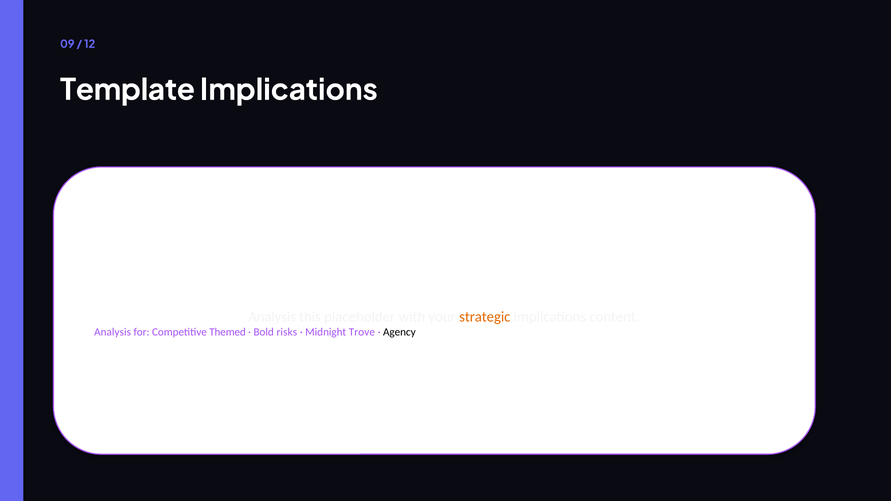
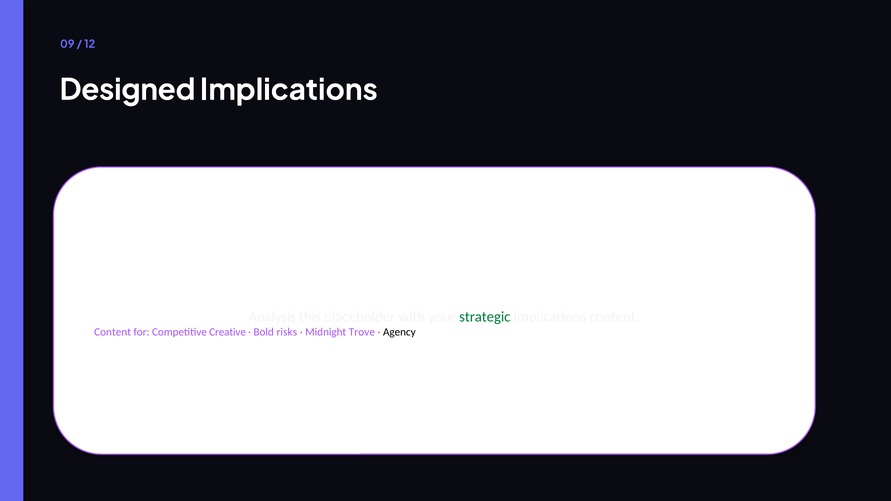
Template: Template -> Designed (128, 90)
strategic colour: orange -> green (485, 317)
Analysis: Analysis -> Content (113, 332)
Themed: Themed -> Creative (228, 332)
